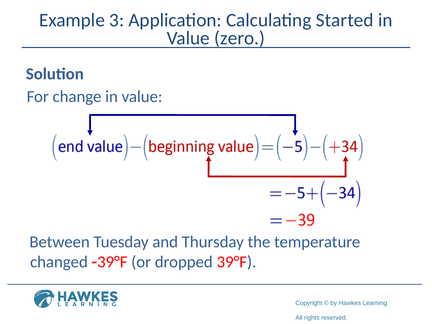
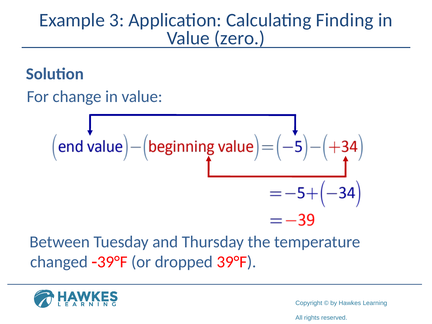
Started: Started -> Finding (345, 20)
